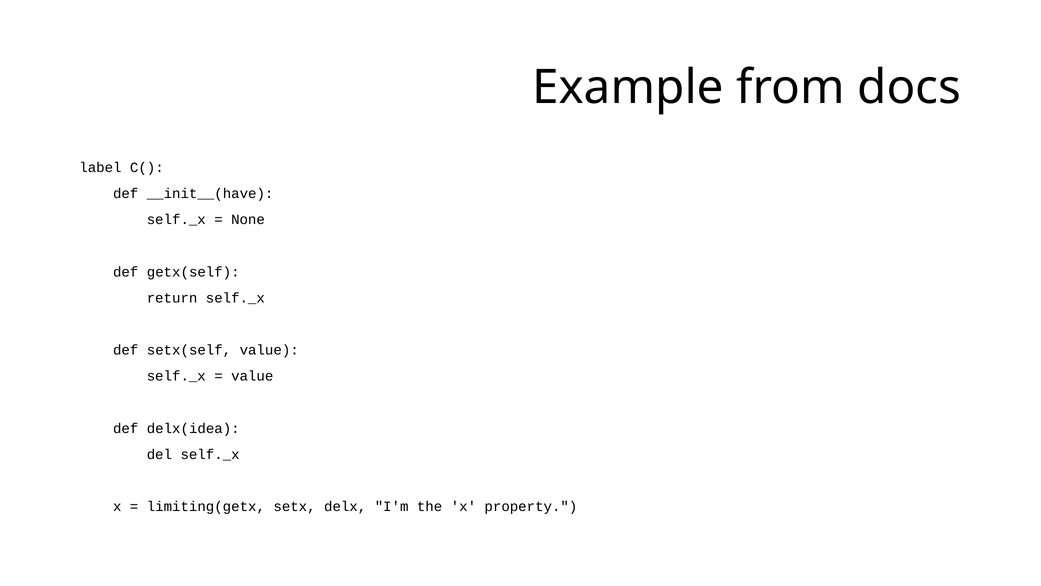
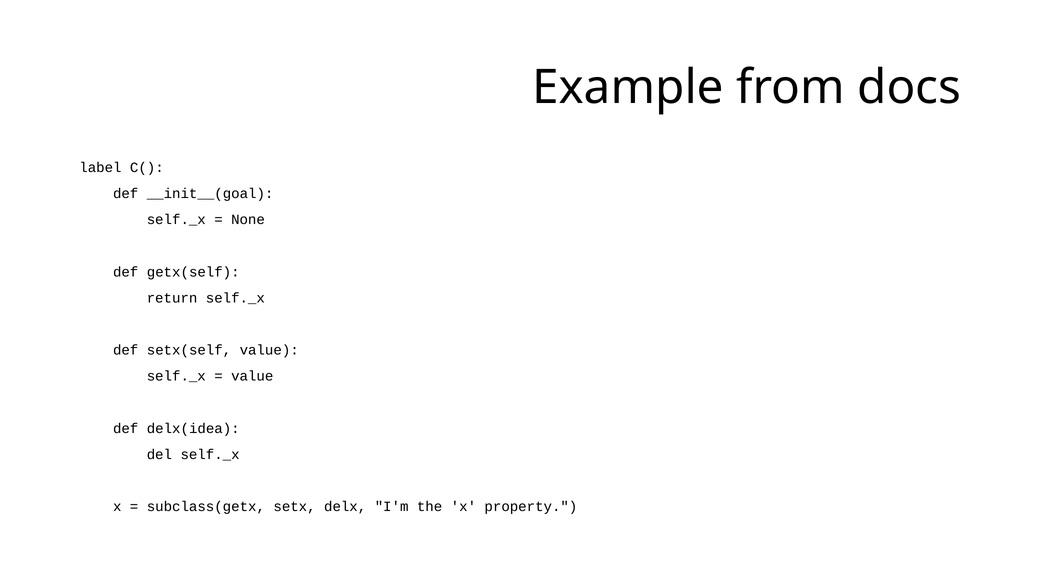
__init__(have: __init__(have -> __init__(goal (210, 193)
limiting(getx: limiting(getx -> subclass(getx (206, 506)
